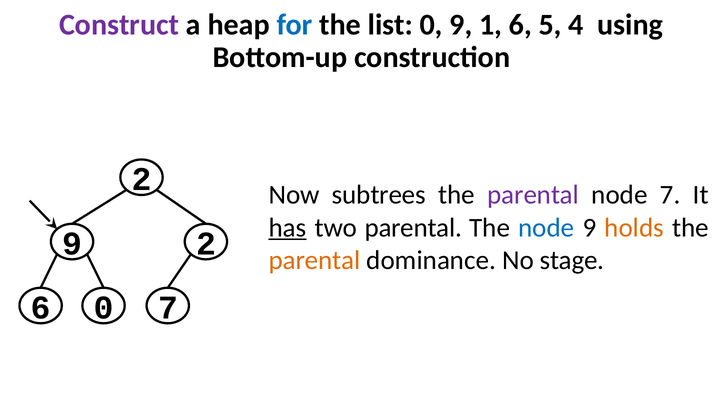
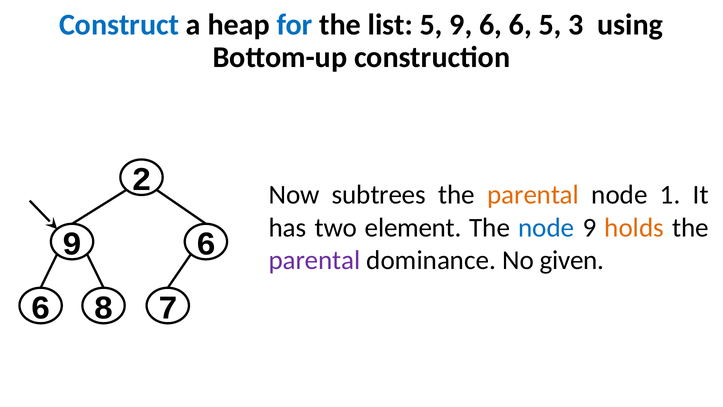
Construct colour: purple -> blue (119, 25)
list 0: 0 -> 5 (431, 25)
1: 1 -> 6 (491, 25)
4: 4 -> 3 (576, 25)
parental colour: purple -> orange (533, 195)
node 7: 7 -> 1 (670, 195)
has underline: present -> none (288, 227)
two parental: parental -> element (413, 227)
2: 2 -> 6 (206, 244)
parental colour: orange -> purple (315, 260)
stage: stage -> given (572, 260)
6 0: 0 -> 8 (104, 308)
